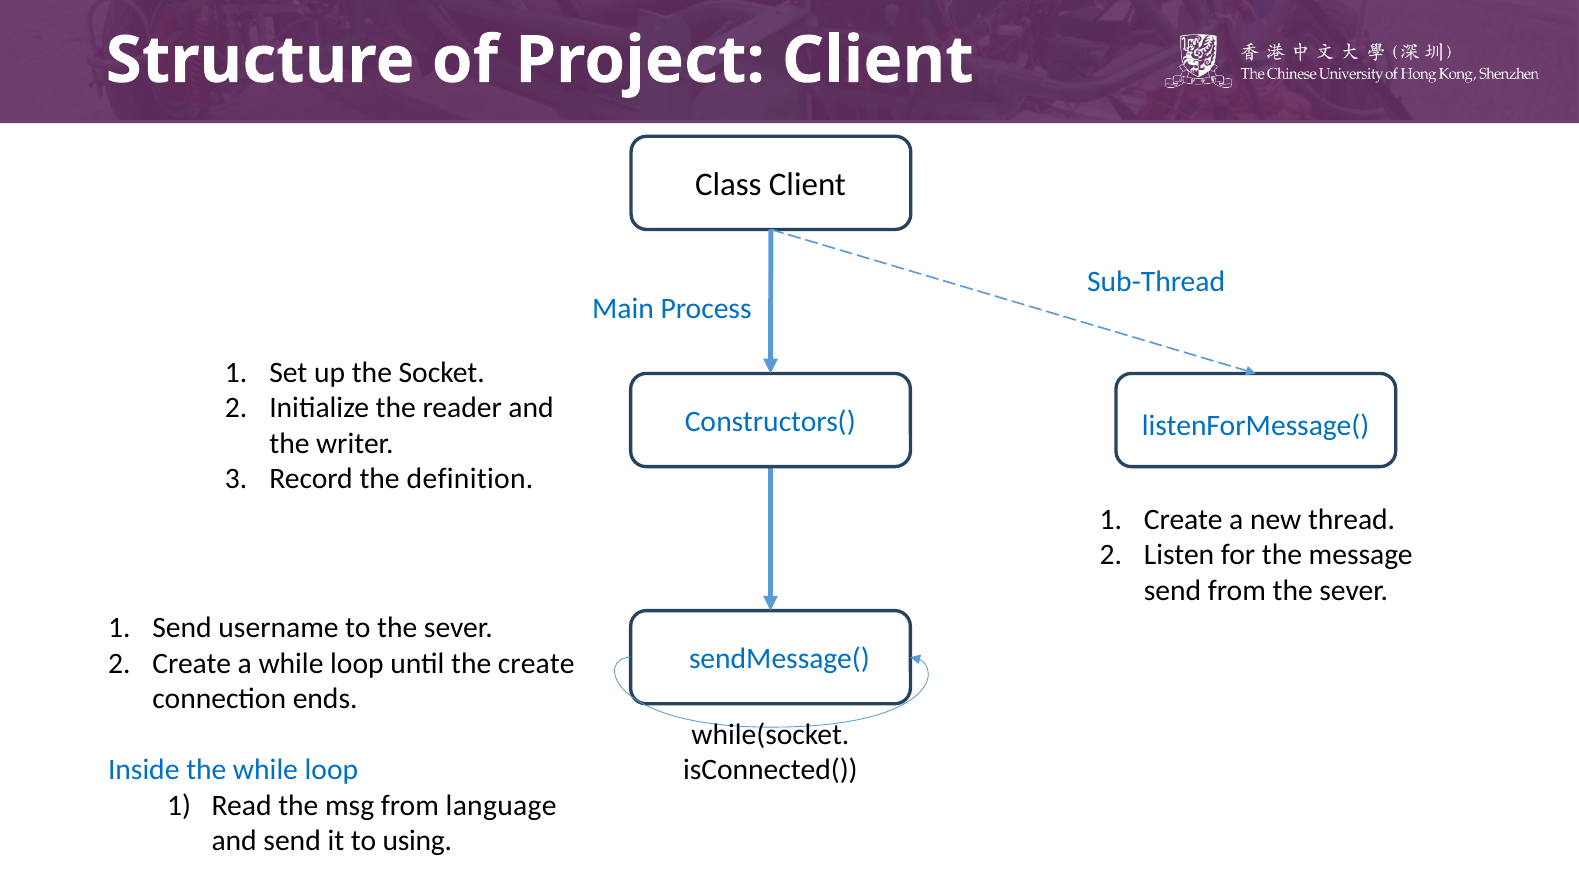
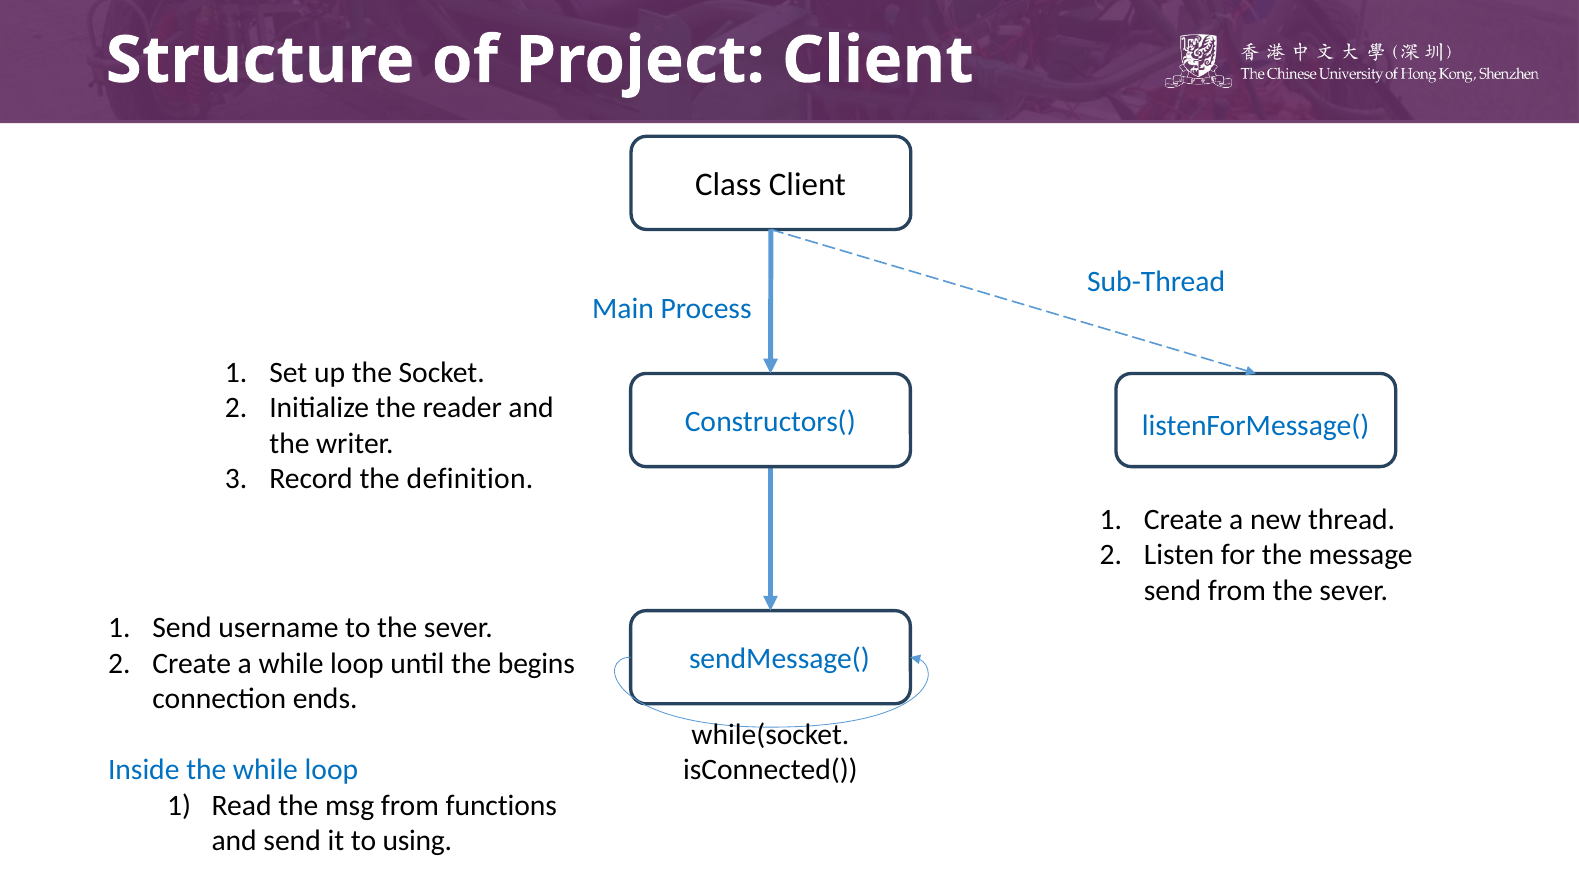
the create: create -> begins (536, 664)
language: language -> functions (501, 806)
